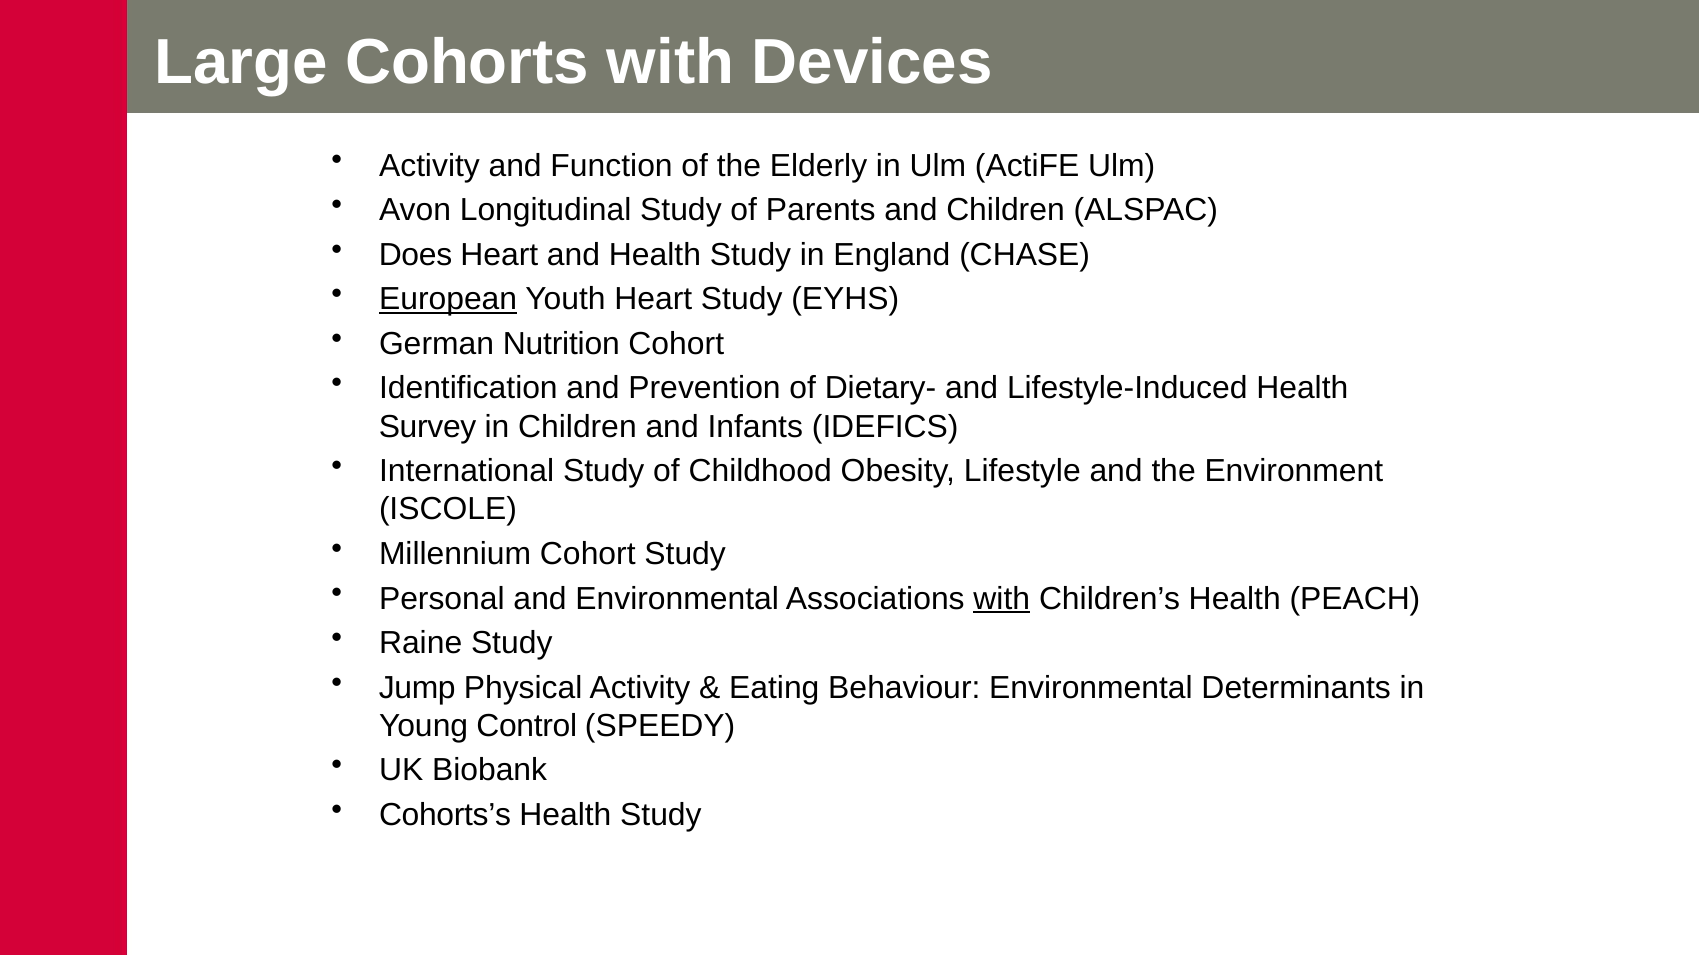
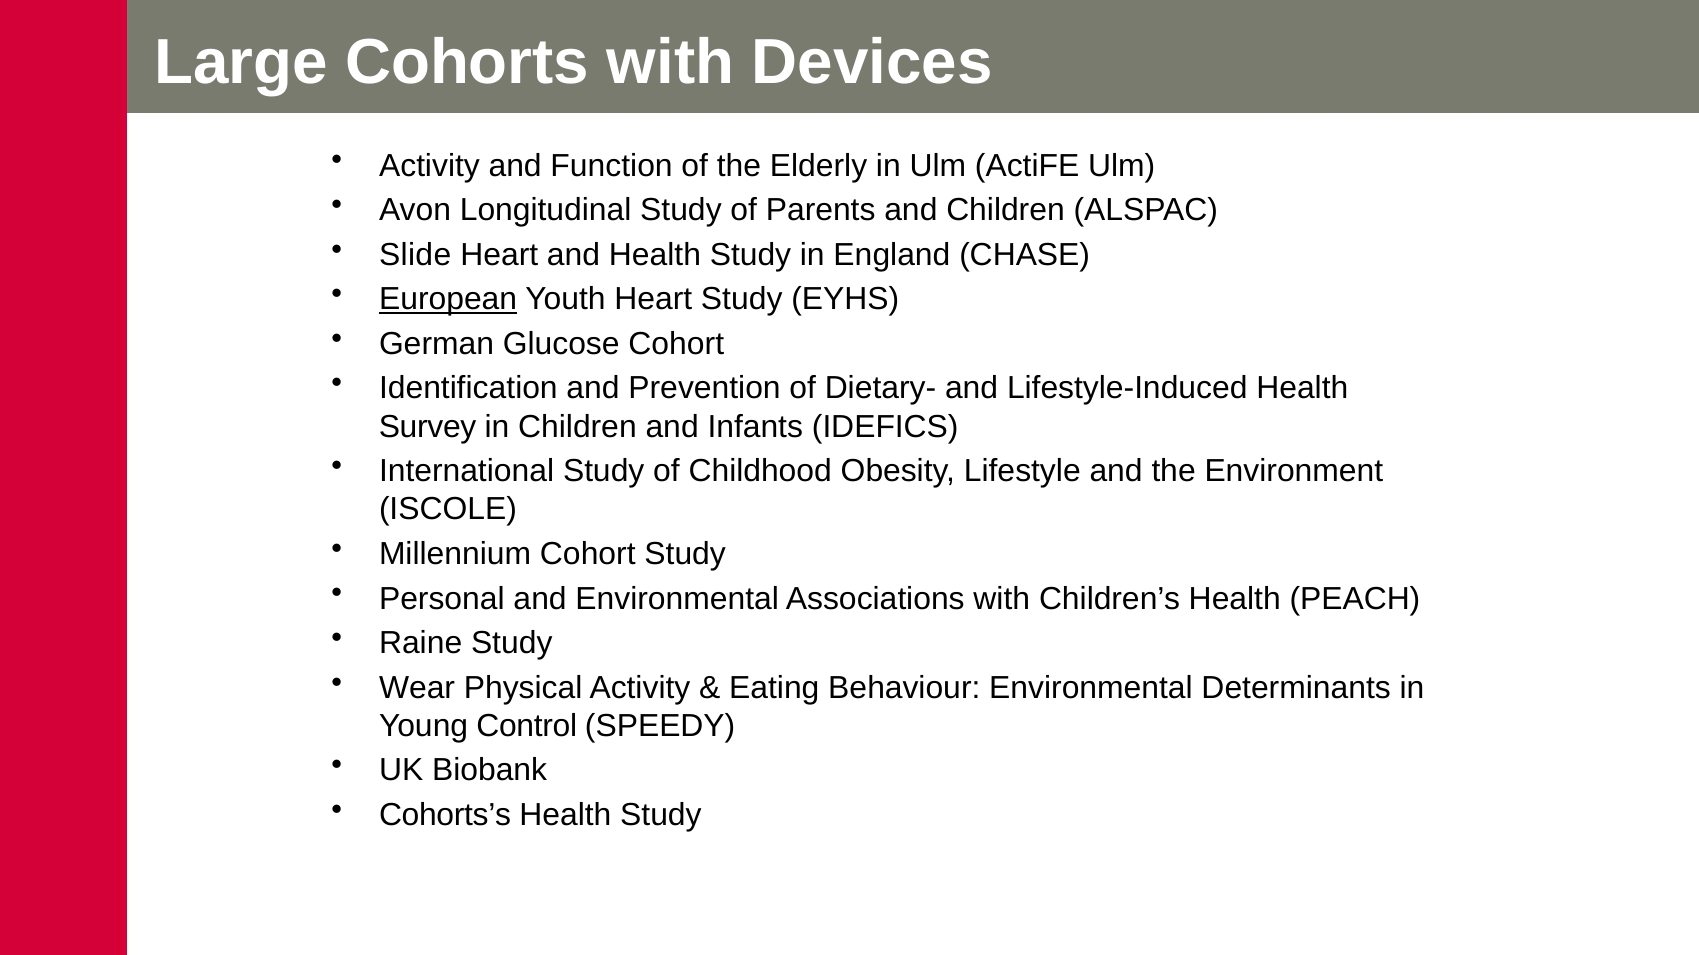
Does: Does -> Slide (415, 255)
Nutrition: Nutrition -> Glucose (561, 344)
with underline: present -> none (1002, 599)
Jump: Jump -> Wear (417, 688)
